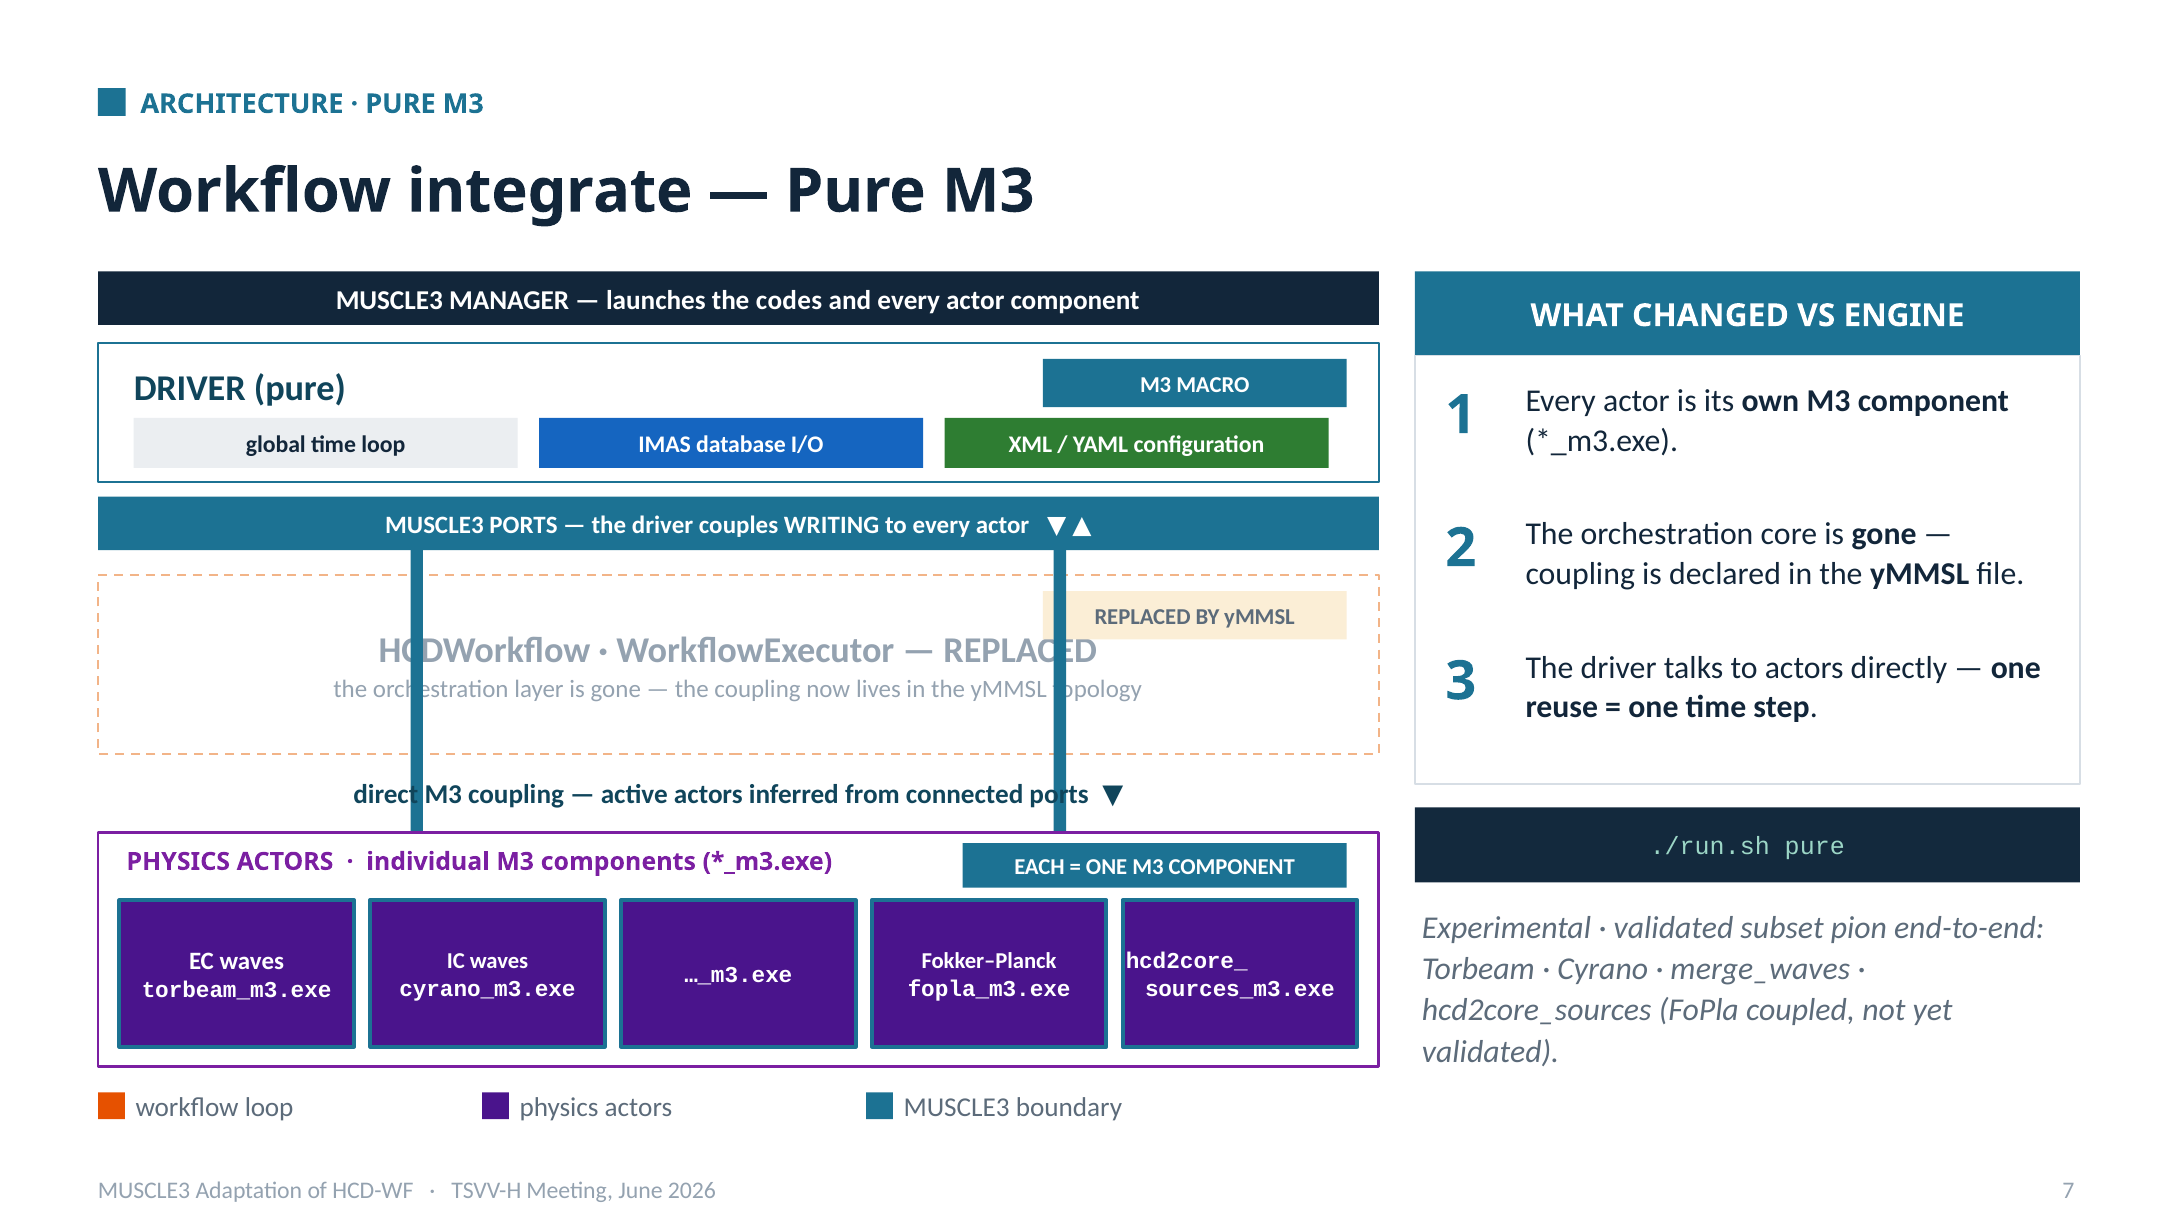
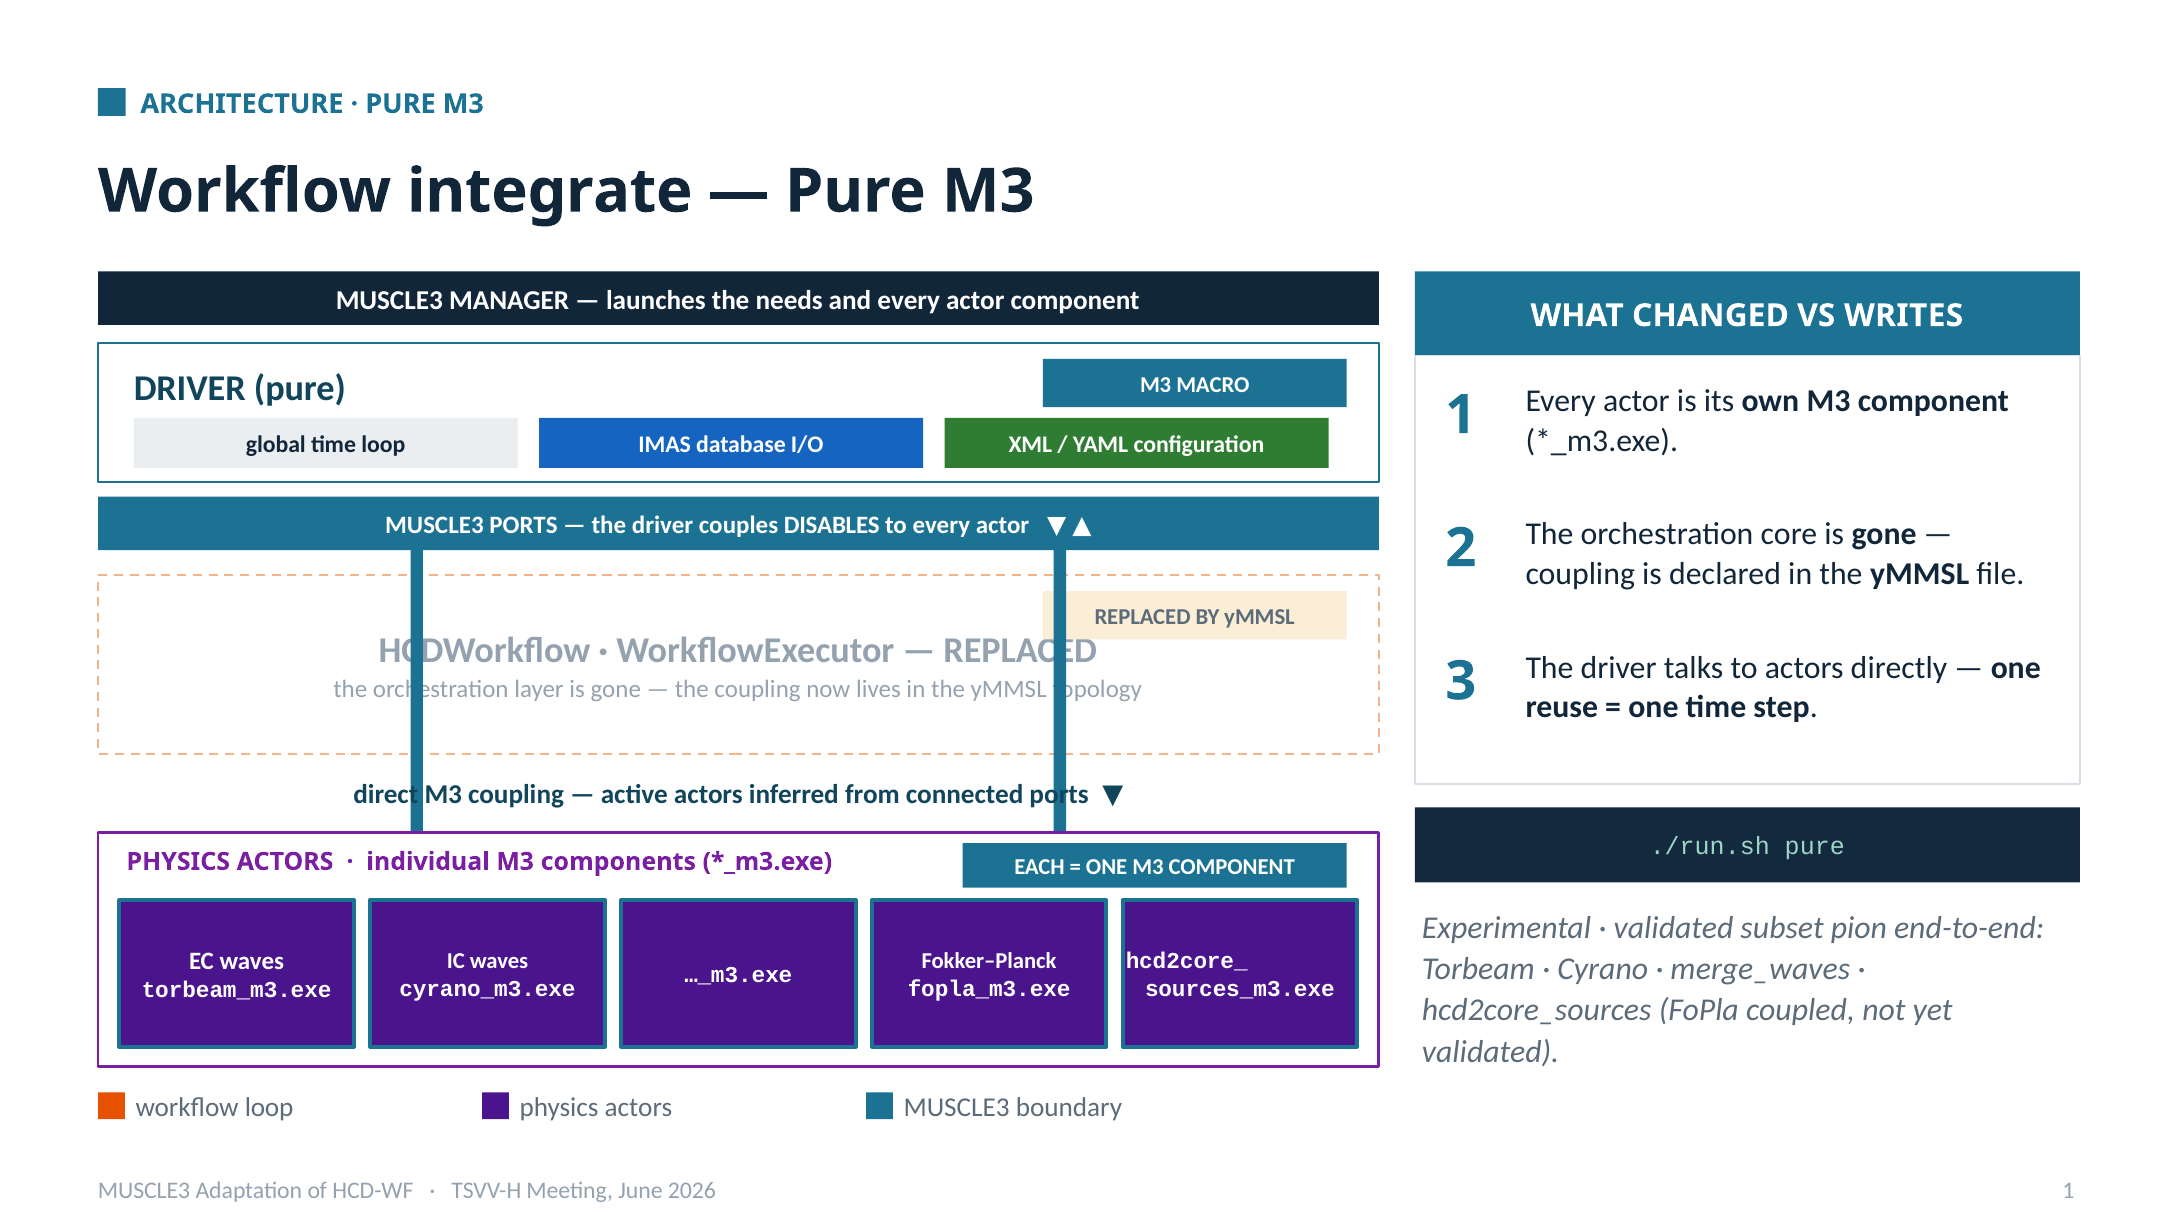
codes: codes -> needs (789, 300)
ENGINE: ENGINE -> WRITES (1904, 316)
WRITING: WRITING -> DISABLES (832, 525)
2026 7: 7 -> 1 (2069, 1191)
